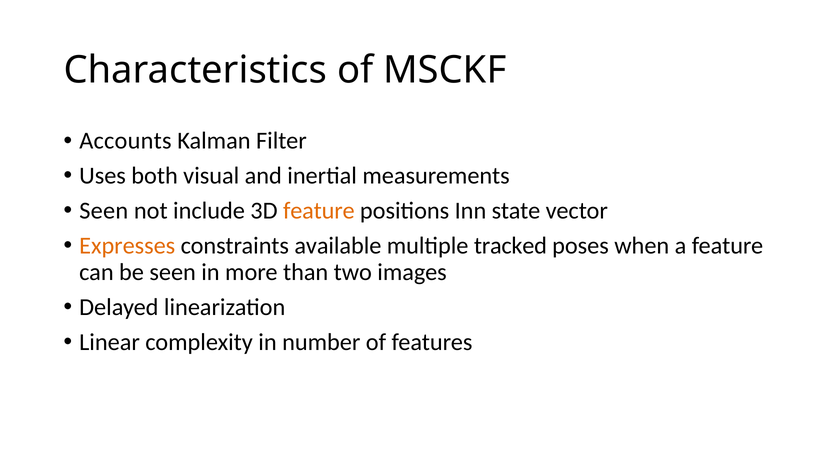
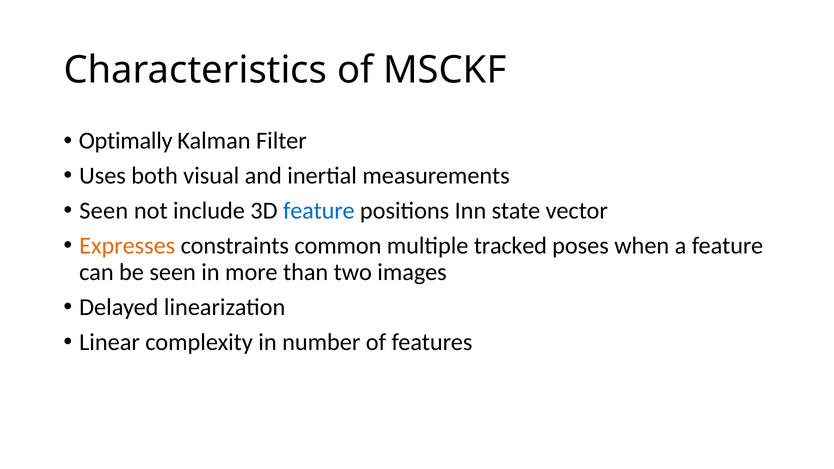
Accounts: Accounts -> Optimally (126, 141)
feature colour: orange -> blue (319, 211)
available: available -> common (338, 246)
